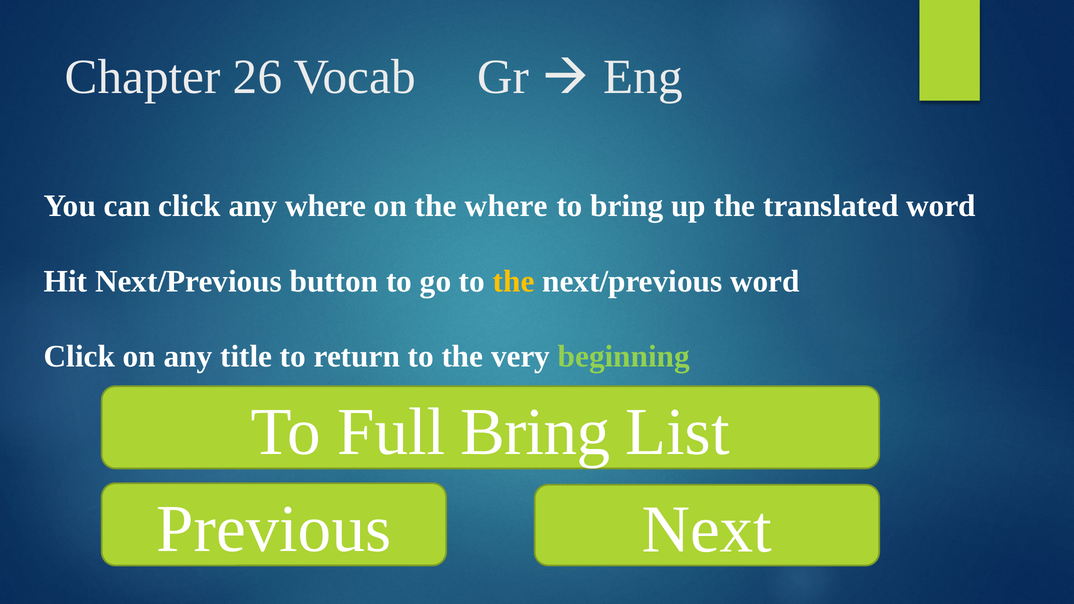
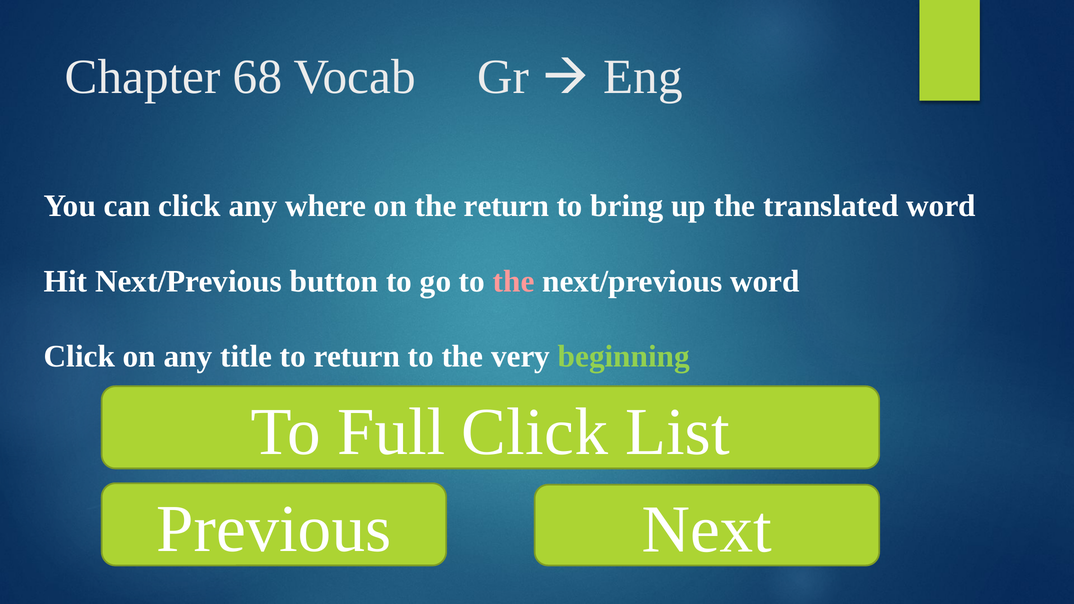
26: 26 -> 68 (258, 77)
the where: where -> return (507, 206)
the colour: yellow -> pink (514, 281)
Full Bring: Bring -> Click (535, 432)
